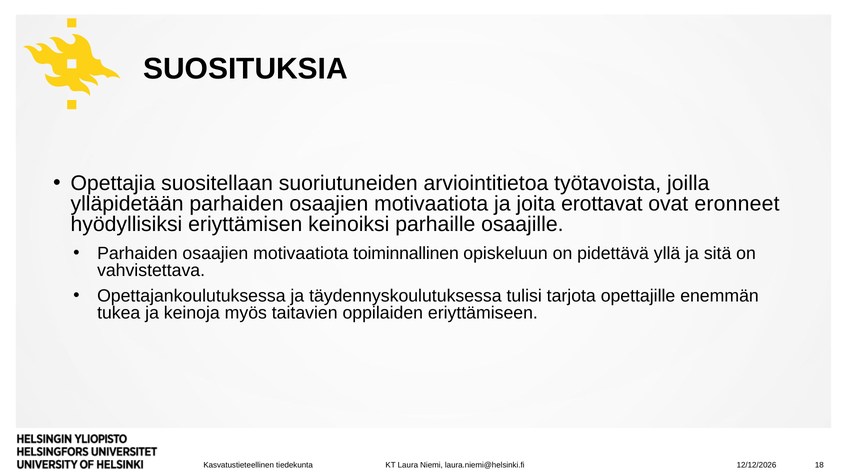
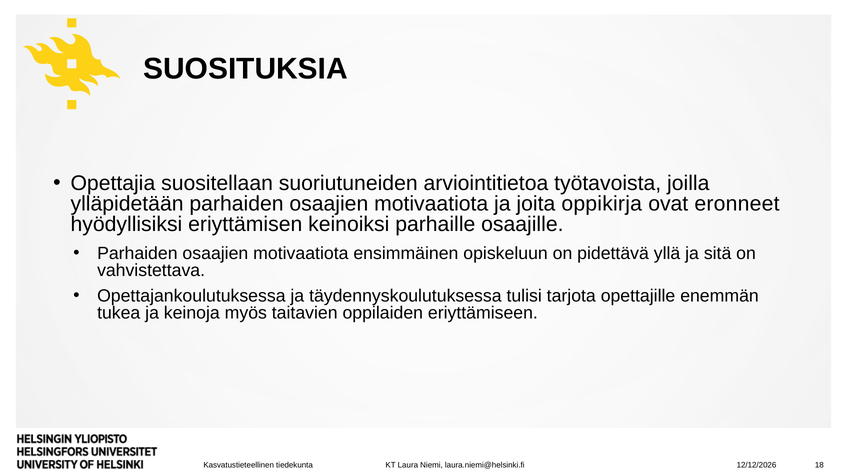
erottavat: erottavat -> oppikirja (602, 204)
toiminnallinen: toiminnallinen -> ensimmäinen (406, 254)
